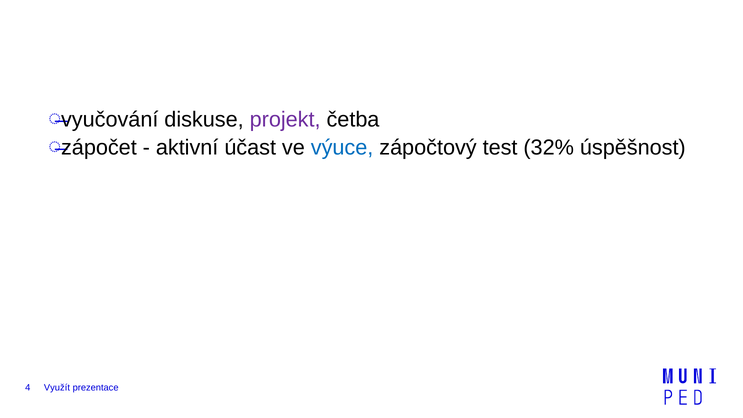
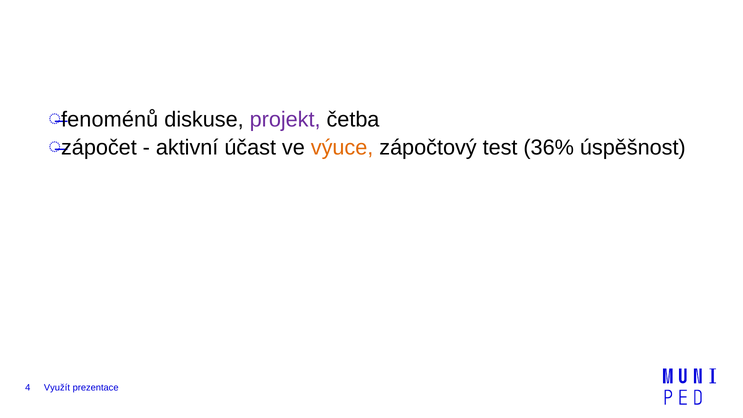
vyučování: vyučování -> fenoménů (110, 119)
výuce colour: blue -> orange (342, 147)
32%: 32% -> 36% (549, 147)
